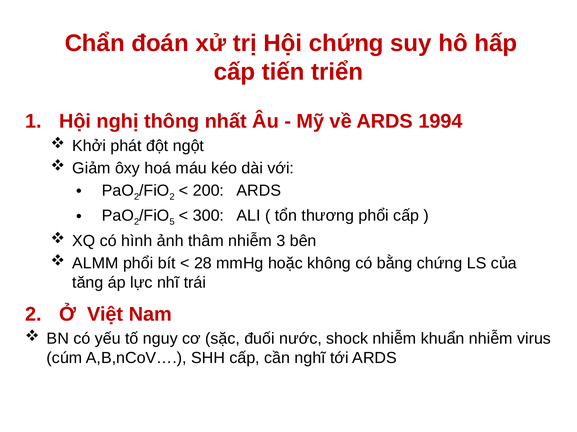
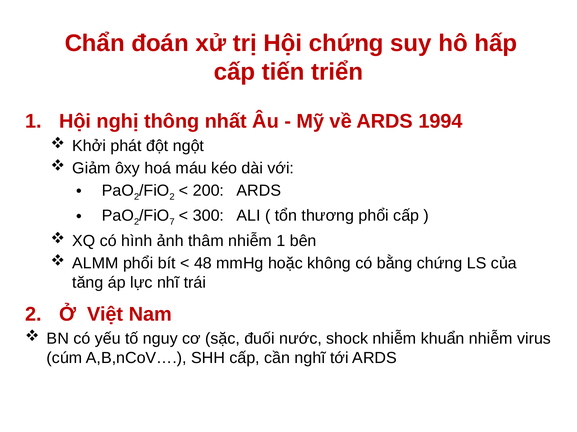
5: 5 -> 7 (172, 222)
nhiễm 3: 3 -> 1 (281, 241)
28: 28 -> 48 (203, 264)
